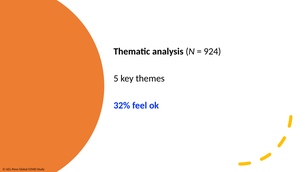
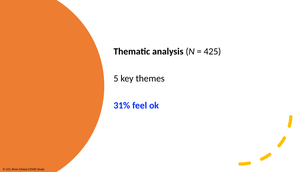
924: 924 -> 425 (212, 51)
32%: 32% -> 31% (122, 105)
